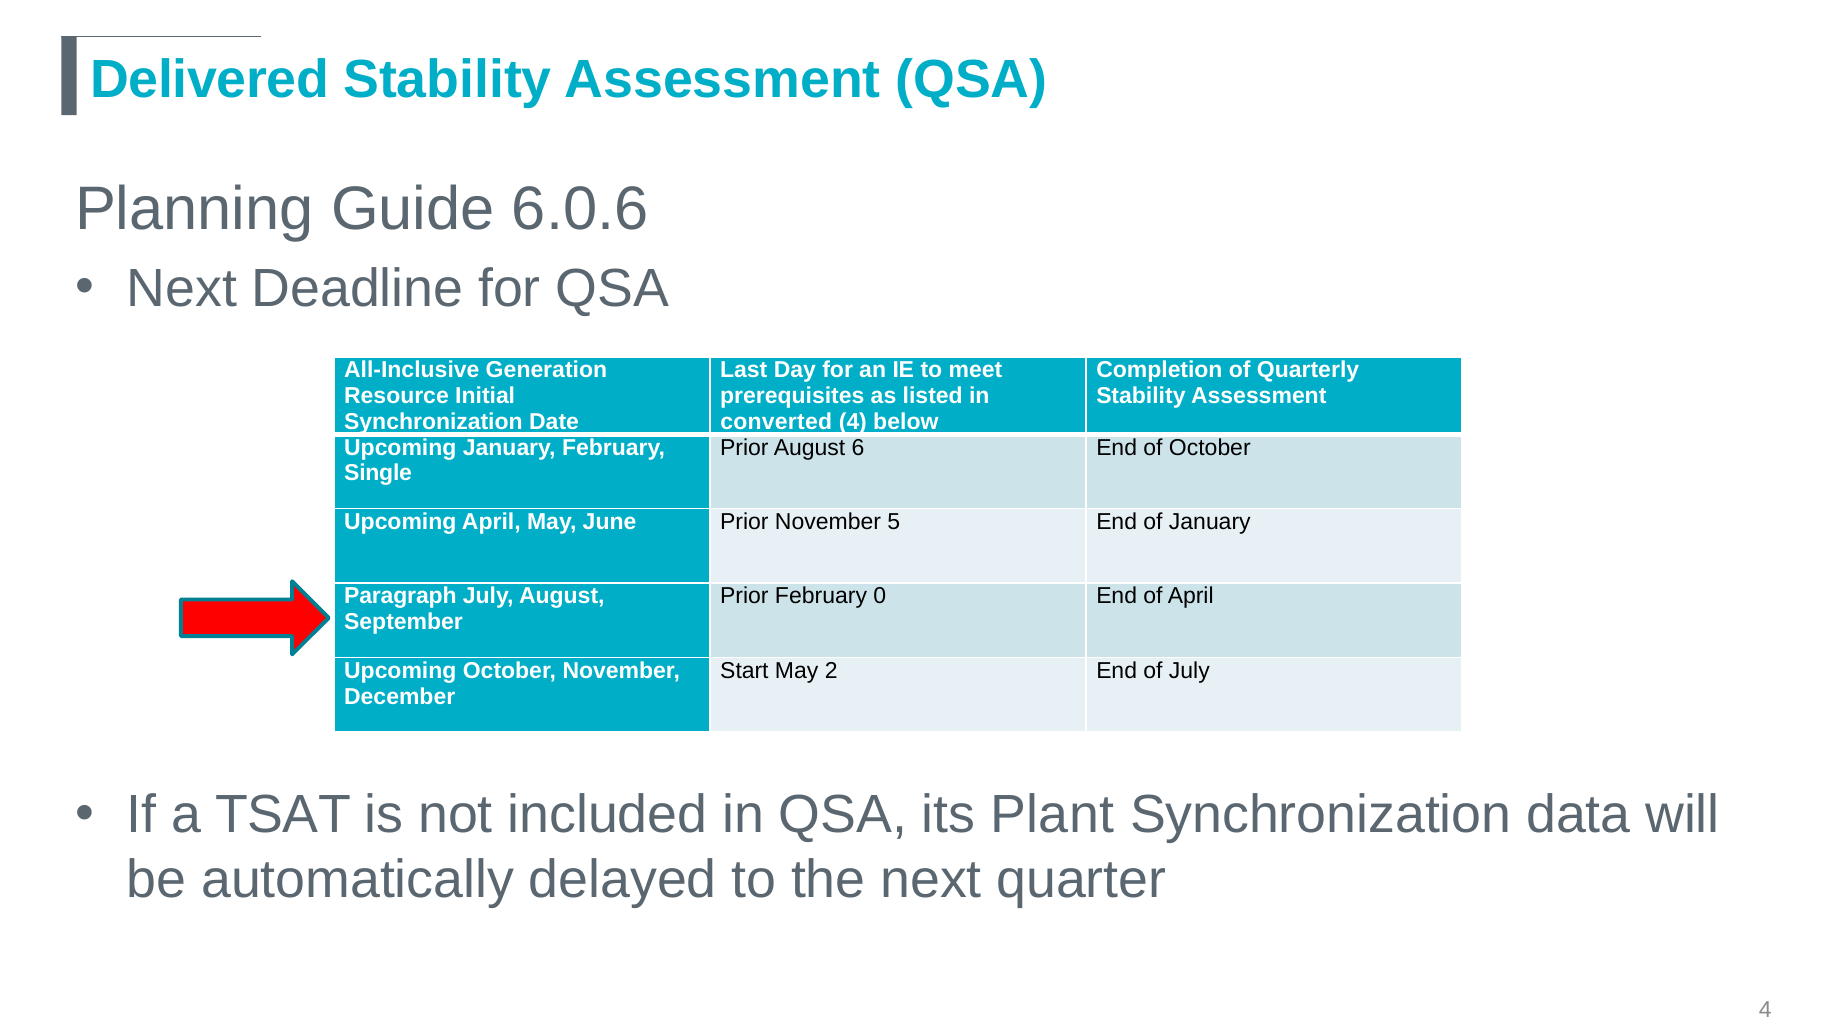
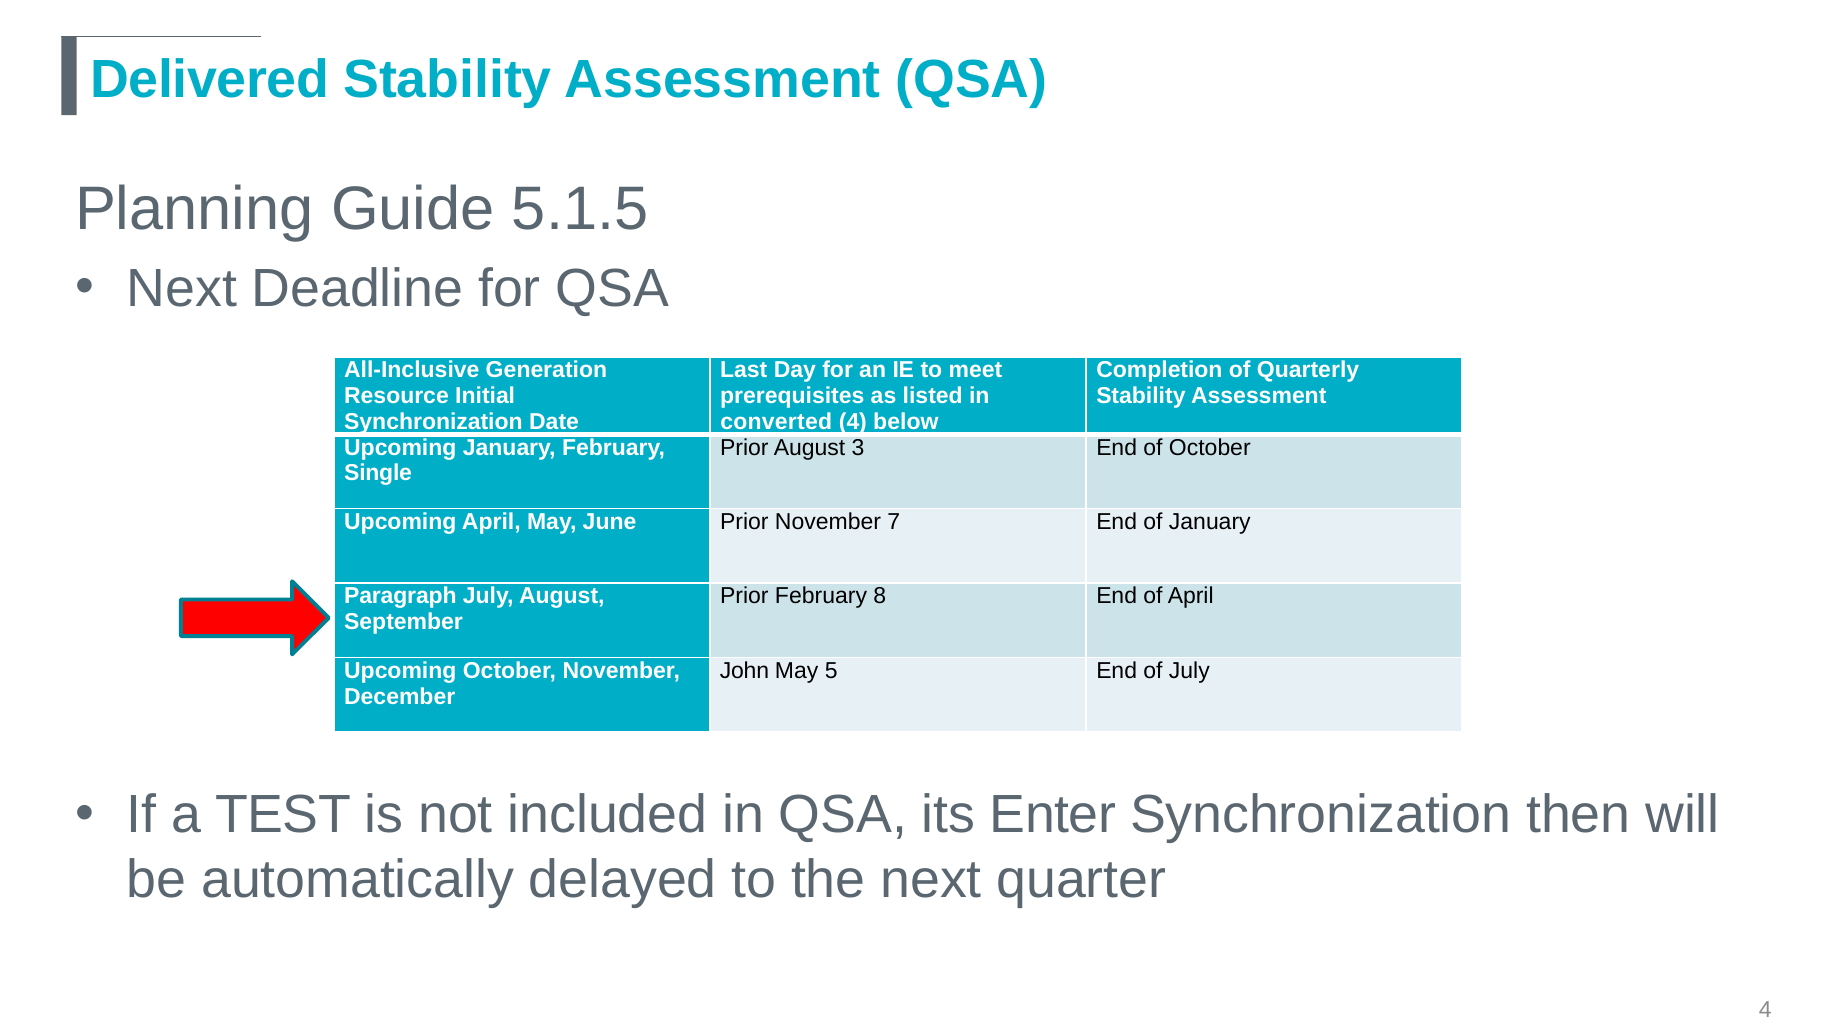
6.0.6: 6.0.6 -> 5.1.5 (580, 209)
6: 6 -> 3 (858, 448)
5: 5 -> 7 (894, 522)
0: 0 -> 8 (880, 596)
Start: Start -> John (745, 671)
2: 2 -> 5 (831, 671)
TSAT: TSAT -> TEST (283, 815)
Plant: Plant -> Enter (1053, 815)
data: data -> then (1578, 815)
